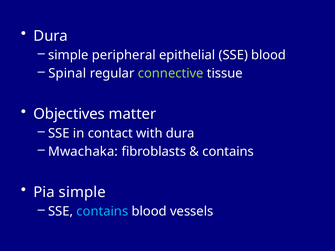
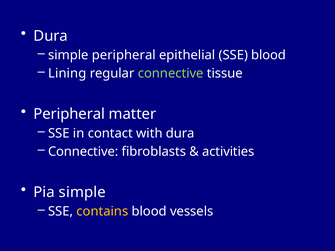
Spinal: Spinal -> Lining (67, 73)
Objectives: Objectives -> Peripheral (69, 114)
Mwachaka: Mwachaka -> Connective (83, 152)
contains: contains -> activities (228, 152)
contains colour: light blue -> yellow (102, 212)
